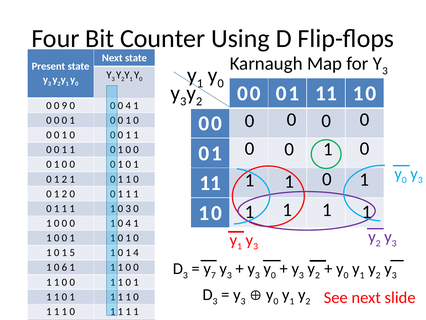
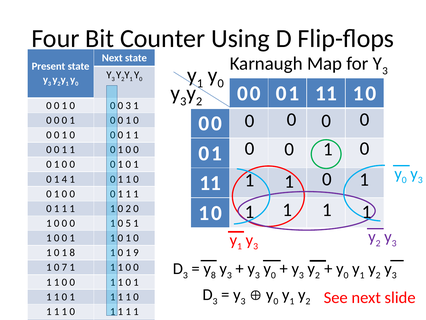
9: 9 -> 1 (64, 105)
4: 4 -> 3 (128, 105)
2: 2 -> 4 (64, 179)
2: 2 -> 0 (64, 194)
0 3: 3 -> 2 (128, 208)
4: 4 -> 5 (128, 223)
1 5: 5 -> 8 (72, 252)
1 4: 4 -> 9 (136, 252)
7: 7 -> 8 (213, 275)
6: 6 -> 7 (64, 267)
